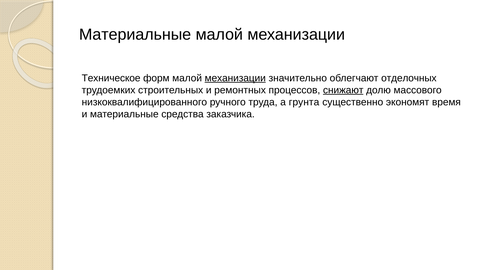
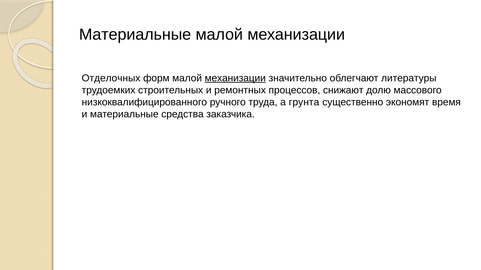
Техническое: Техническое -> Отделочных (111, 78)
отделочных: отделочных -> литературы (409, 78)
снижают underline: present -> none (343, 90)
